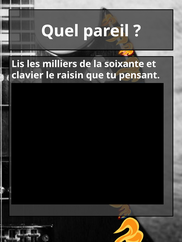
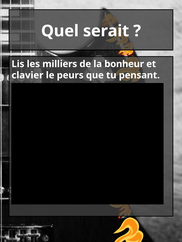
pareil: pareil -> serait (106, 31)
soixante: soixante -> bonheur (124, 64)
raisin: raisin -> peurs (70, 75)
